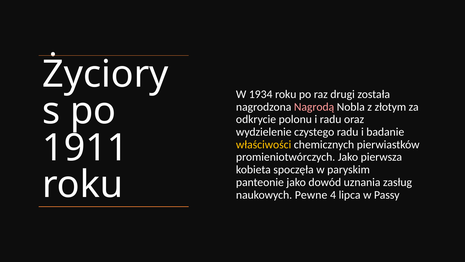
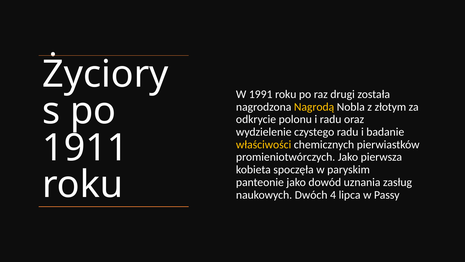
1934: 1934 -> 1991 (261, 94)
Nagrodą colour: pink -> yellow (314, 107)
Pewne: Pewne -> Dwóch (311, 195)
